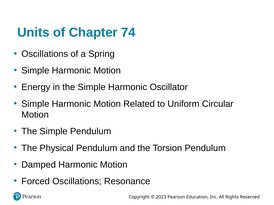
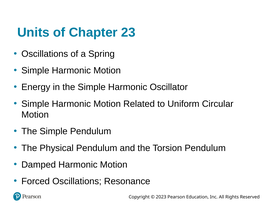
74: 74 -> 23 (128, 32)
